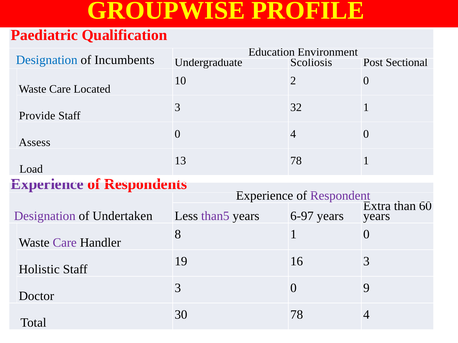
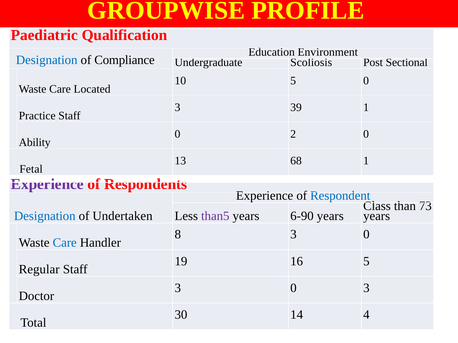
Incumbents: Incumbents -> Compliance (125, 60)
10 2: 2 -> 5 (293, 81)
32: 32 -> 39 (296, 108)
Provide: Provide -> Practice (37, 116)
0 4: 4 -> 2 (293, 134)
Assess: Assess -> Ability (35, 143)
13 78: 78 -> 68 (296, 161)
Load: Load -> Fetal (31, 169)
Respondent colour: purple -> blue (340, 196)
Extra: Extra -> Class (377, 206)
60: 60 -> 73 (425, 206)
Designation colour: purple -> blue (45, 216)
6-97: 6-97 -> 6-90 (302, 216)
8 1: 1 -> 3 (294, 235)
Care colour: purple -> blue (65, 243)
16 3: 3 -> 5 (366, 262)
Holistic: Holistic -> Regular (39, 270)
0 9: 9 -> 3 (366, 288)
30 78: 78 -> 14 (297, 315)
